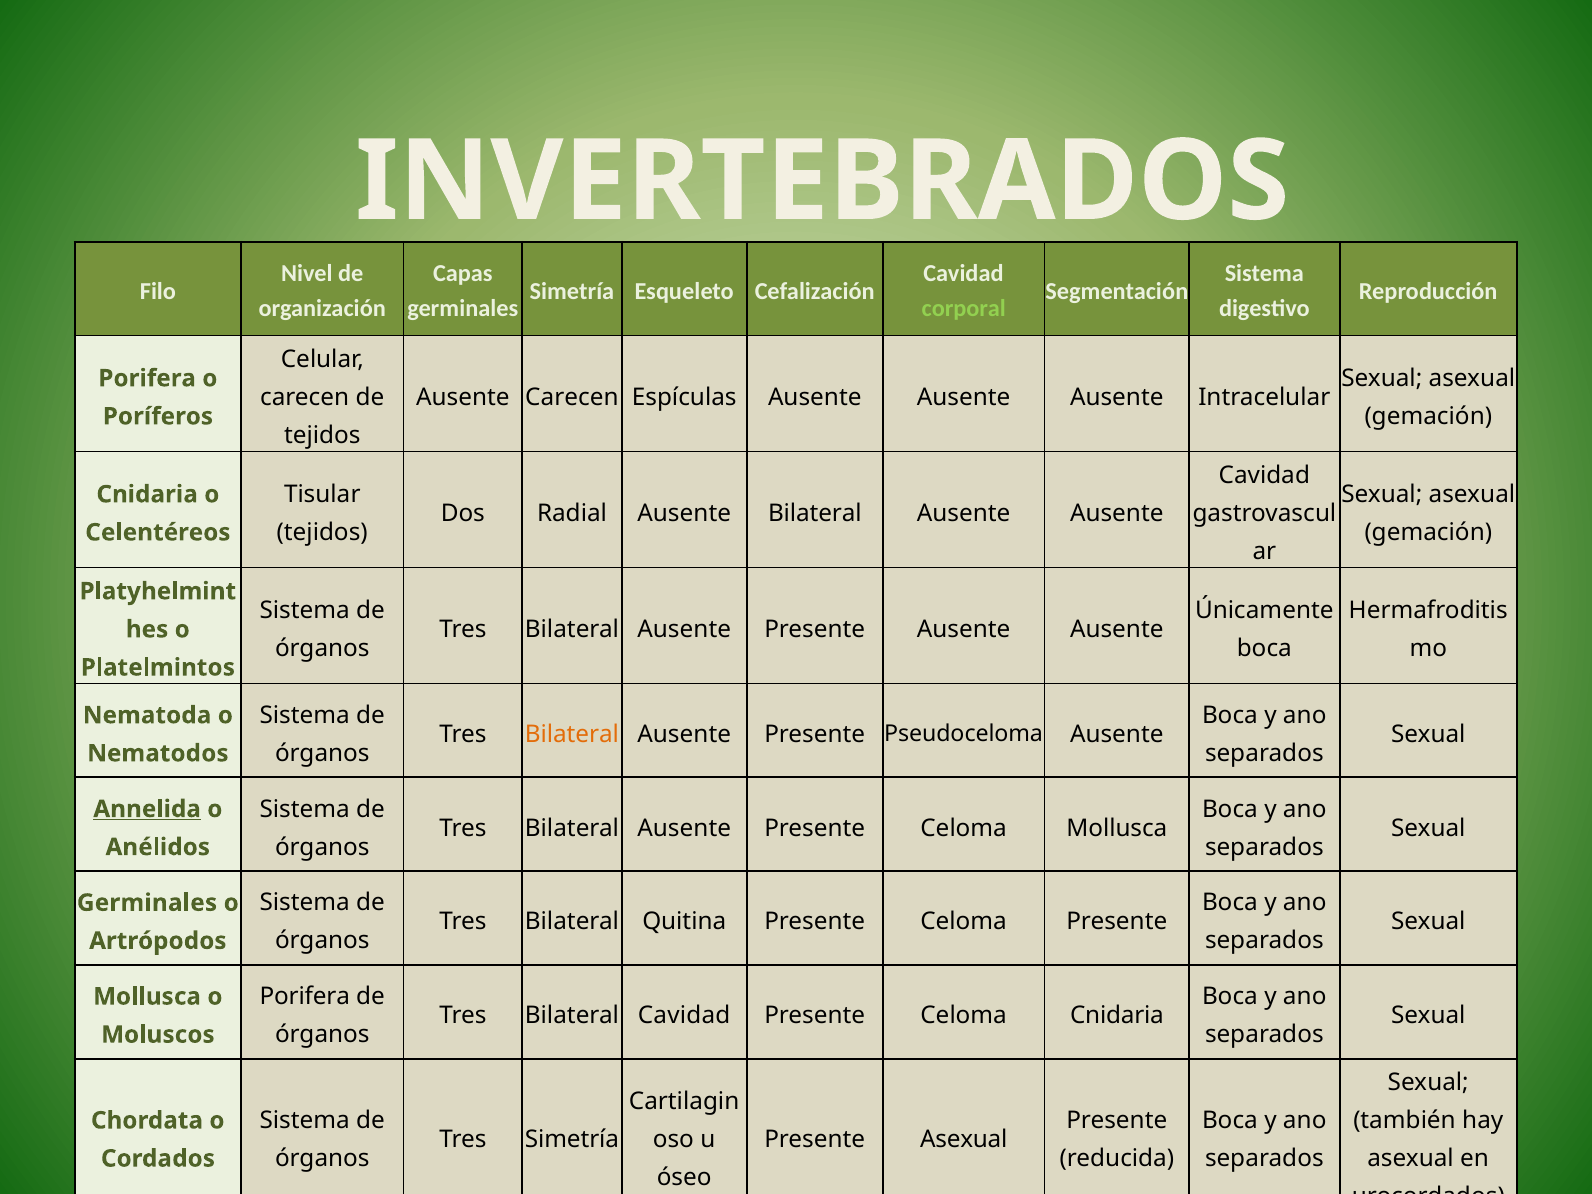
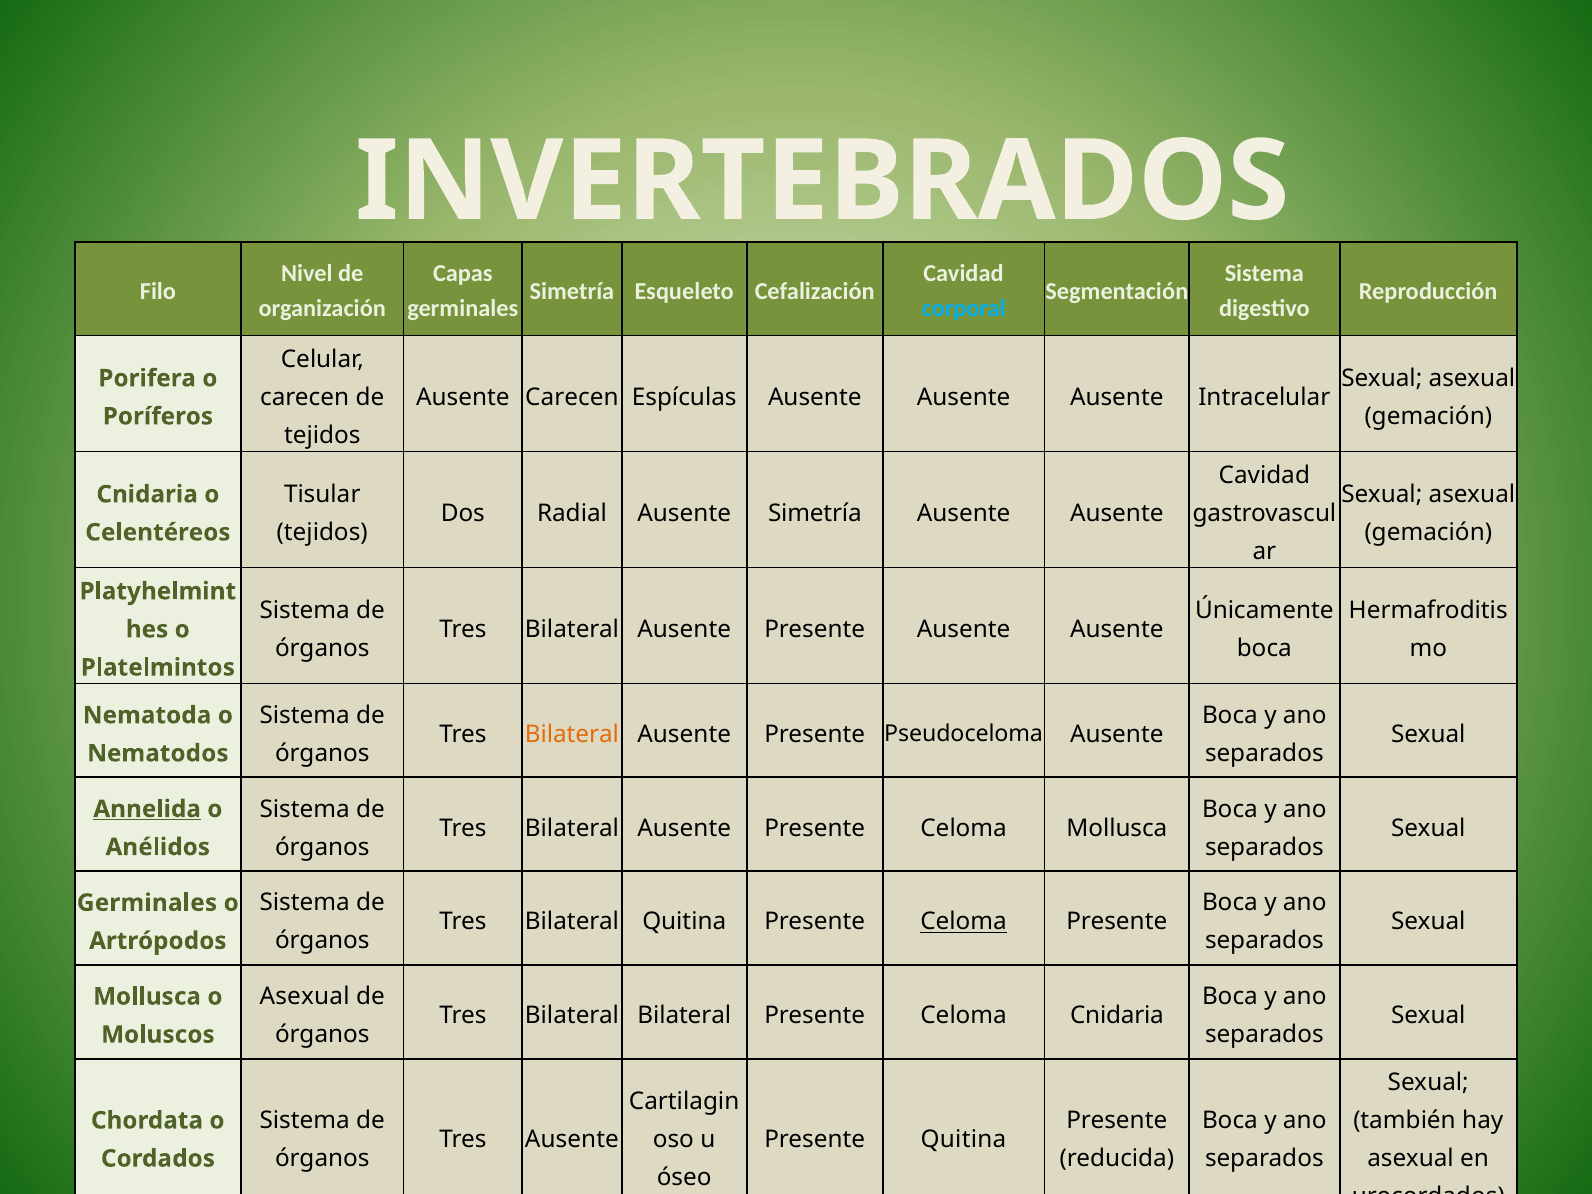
corporal colour: light green -> light blue (964, 308)
Ausente Bilateral: Bilateral -> Simetría (815, 513)
Celoma underline: none -> present (964, 922)
Porifera: Porifera -> Asexual (305, 997)
Bilateral Cavidad: Cavidad -> Bilateral (684, 1016)
Tres Simetría: Simetría -> Ausente (572, 1140)
Presente Asexual: Asexual -> Quitina (963, 1140)
